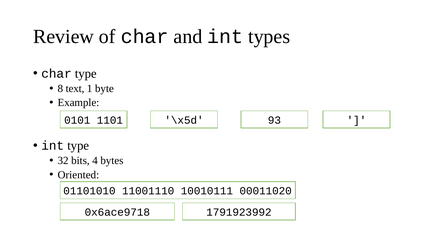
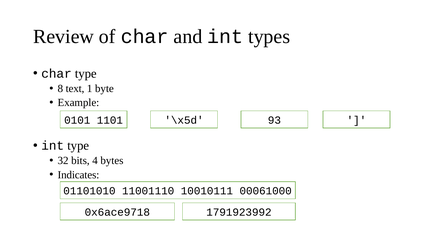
Oriented: Oriented -> Indicates (78, 175)
00011020: 00011020 -> 00061000 (266, 191)
